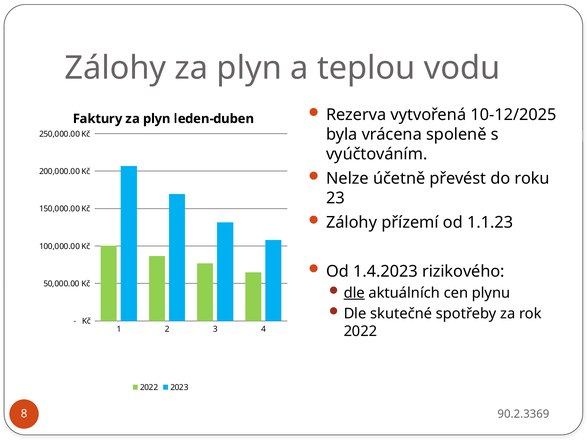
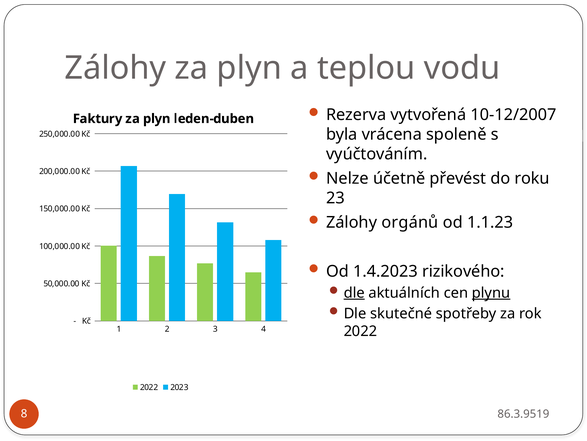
10-12/2025: 10-12/2025 -> 10-12/2007 (513, 115)
přízemí: přízemí -> orgánů (410, 222)
plynu underline: none -> present (491, 292)
90.2.3369: 90.2.3369 -> 86.3.9519 (523, 414)
